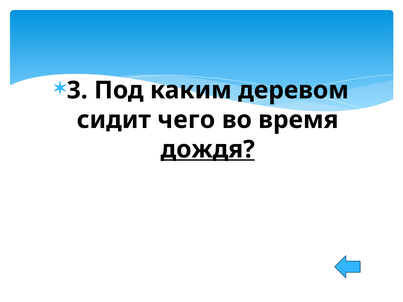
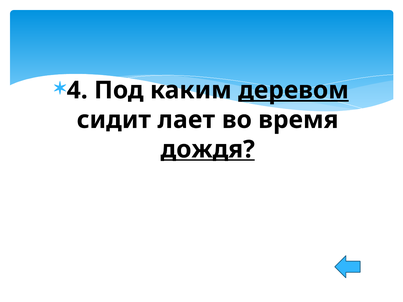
3: 3 -> 4 (77, 90)
деревом underline: none -> present (293, 90)
чего: чего -> лает (186, 120)
